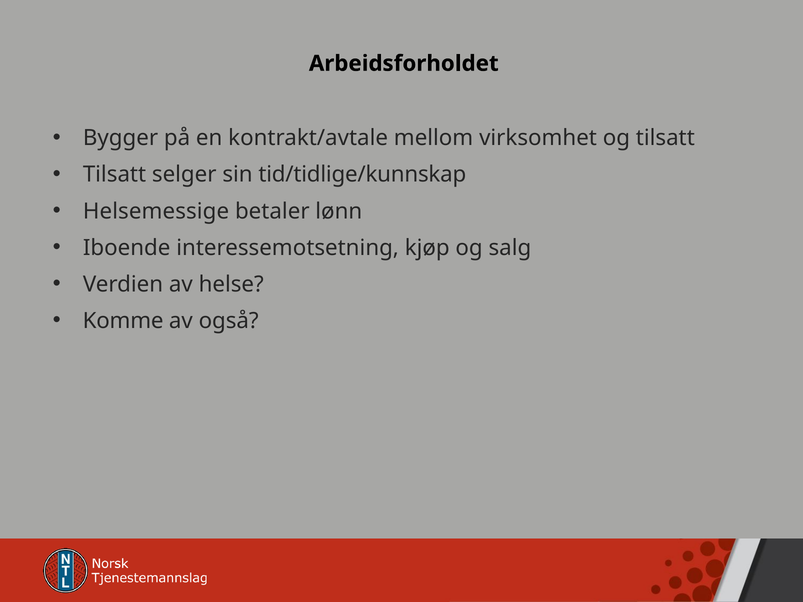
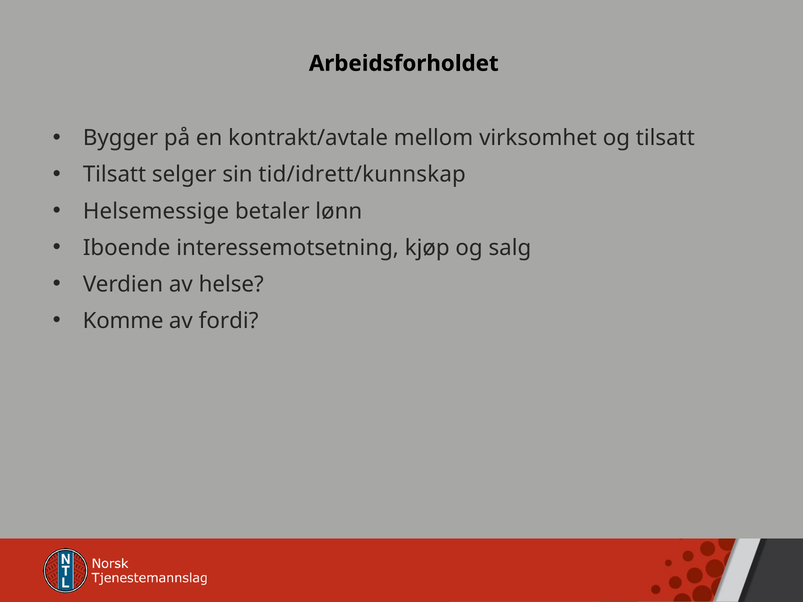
tid/tidlige/kunnskap: tid/tidlige/kunnskap -> tid/idrett/kunnskap (362, 175)
også: også -> fordi (229, 321)
